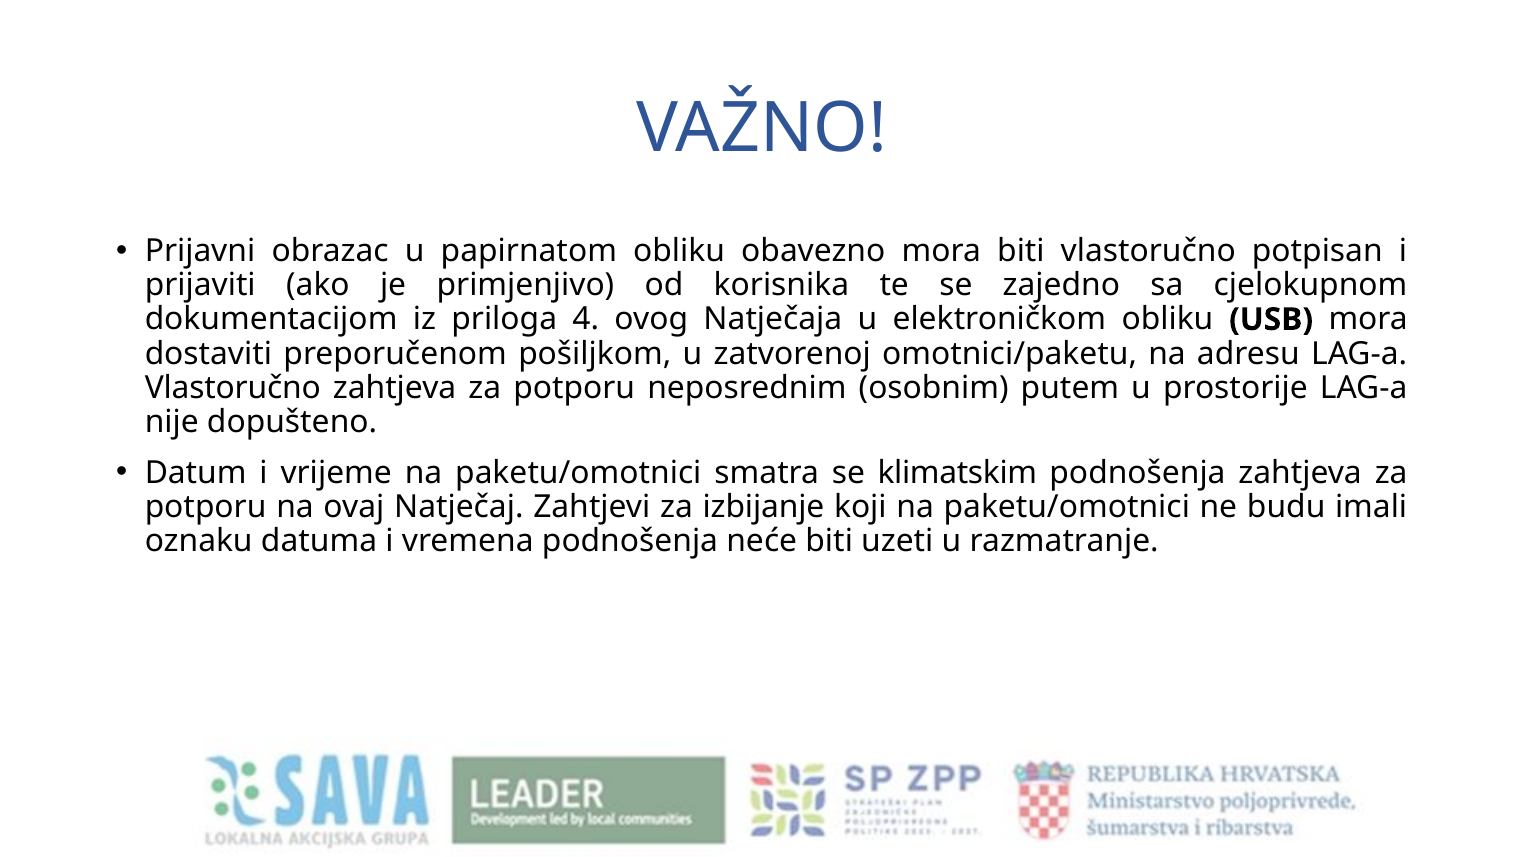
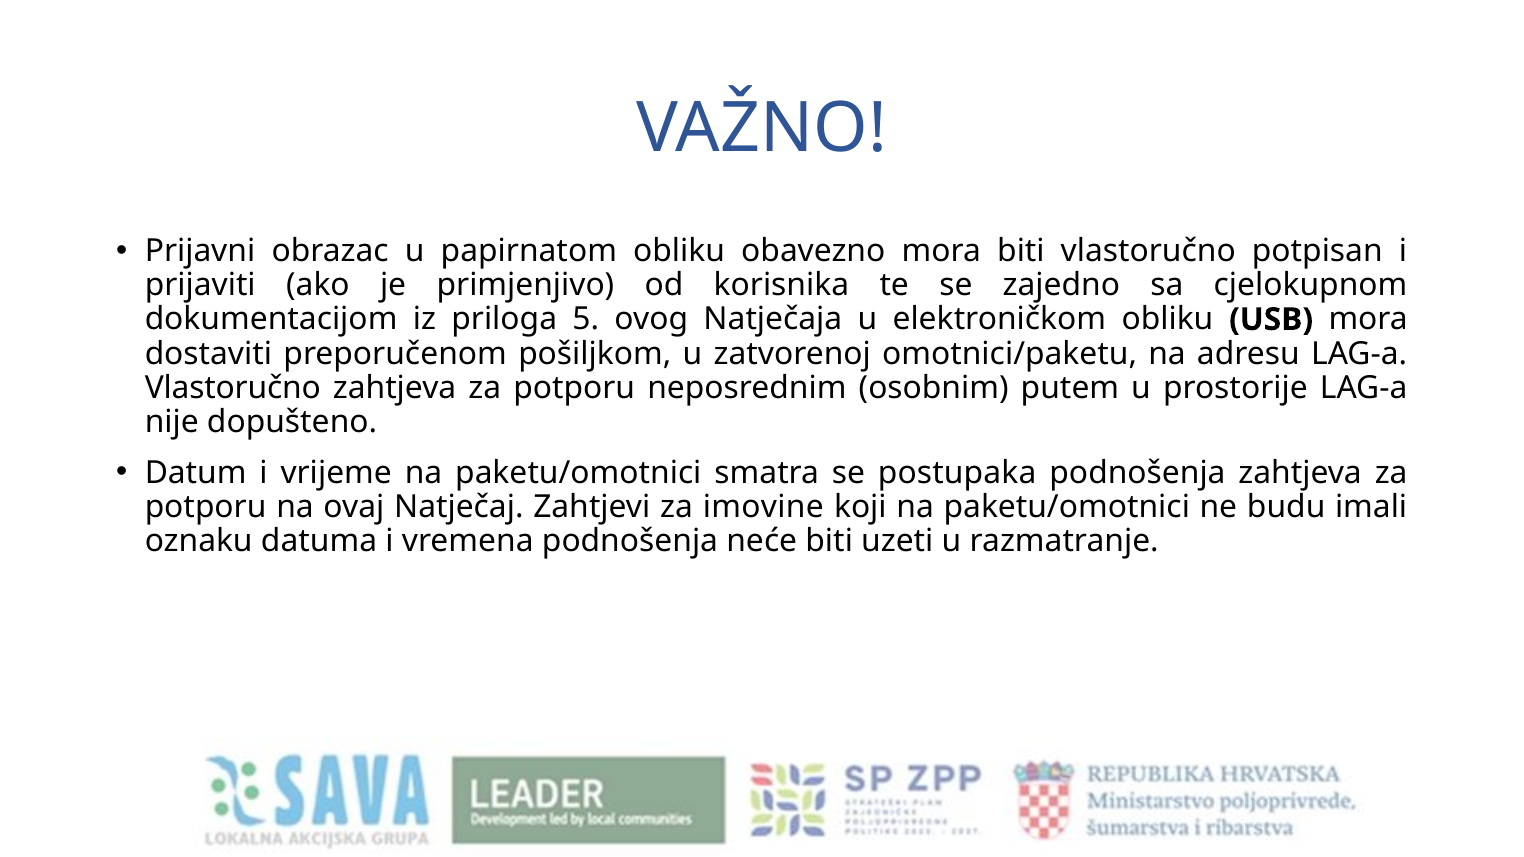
4: 4 -> 5 (586, 320)
klimatskim: klimatskim -> postupaka (957, 473)
izbijanje: izbijanje -> imovine (763, 507)
